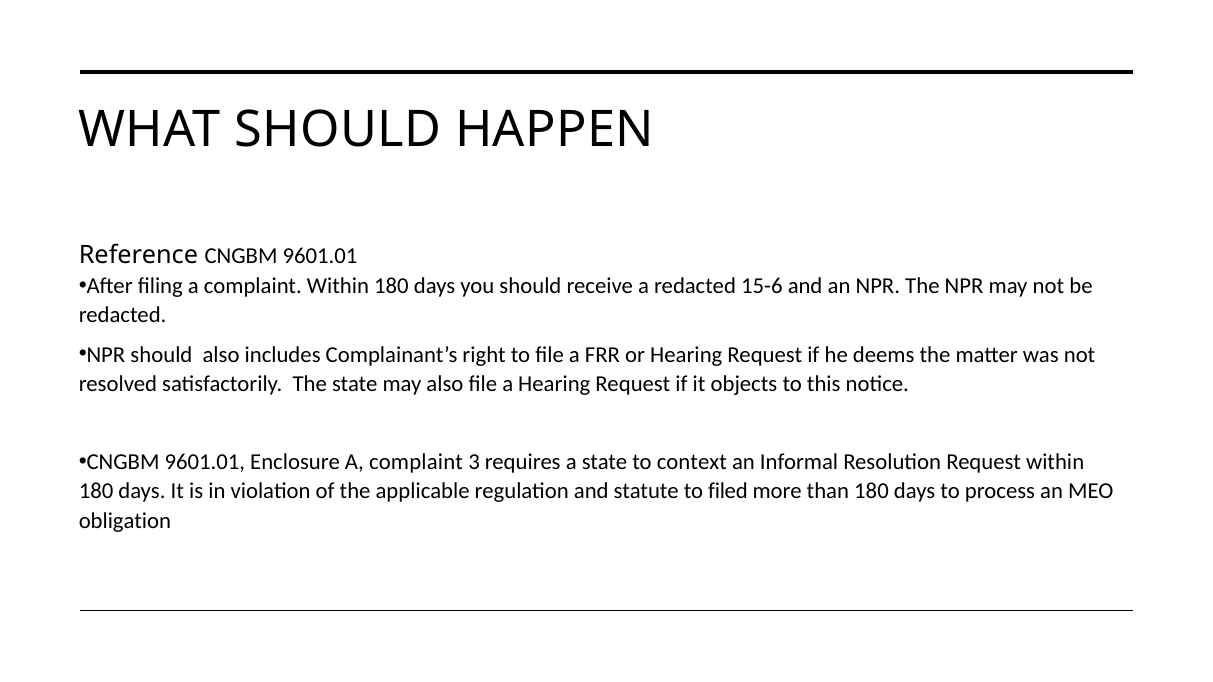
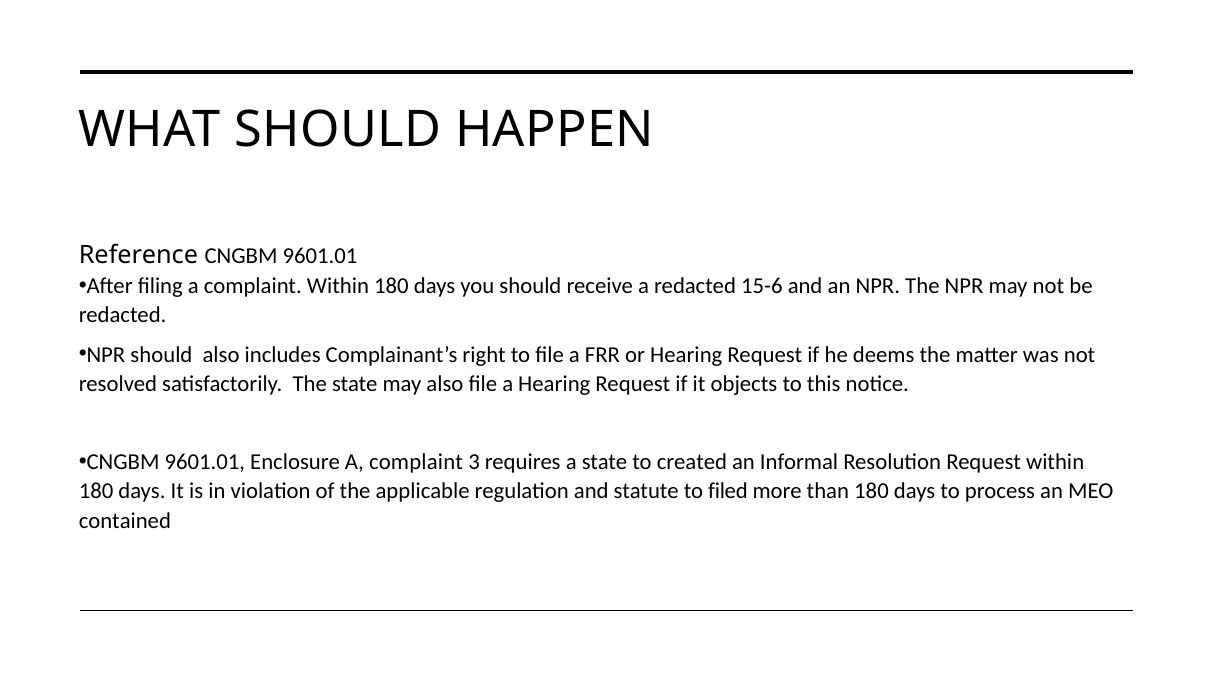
context: context -> created (692, 463)
obligation: obligation -> contained (125, 521)
